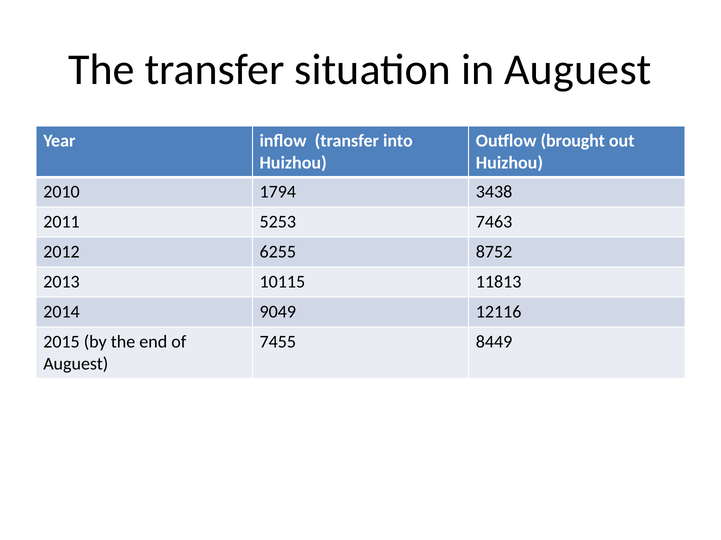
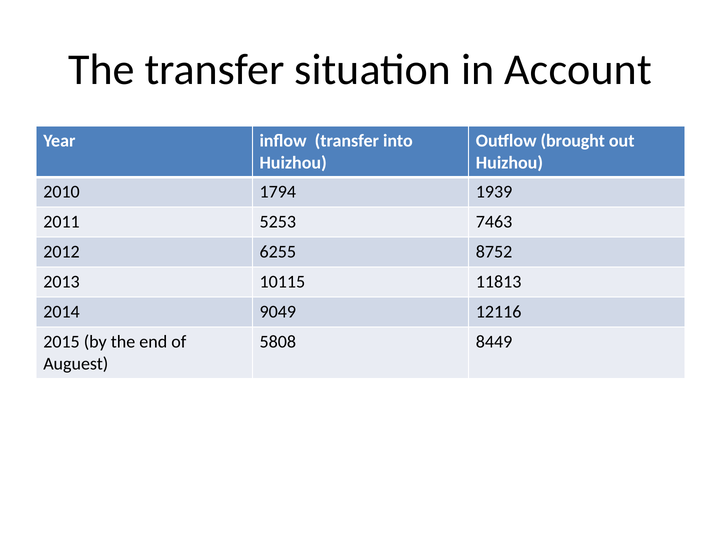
in Auguest: Auguest -> Account (578, 70)
3438: 3438 -> 1939 (494, 192)
7455: 7455 -> 5808 (278, 342)
